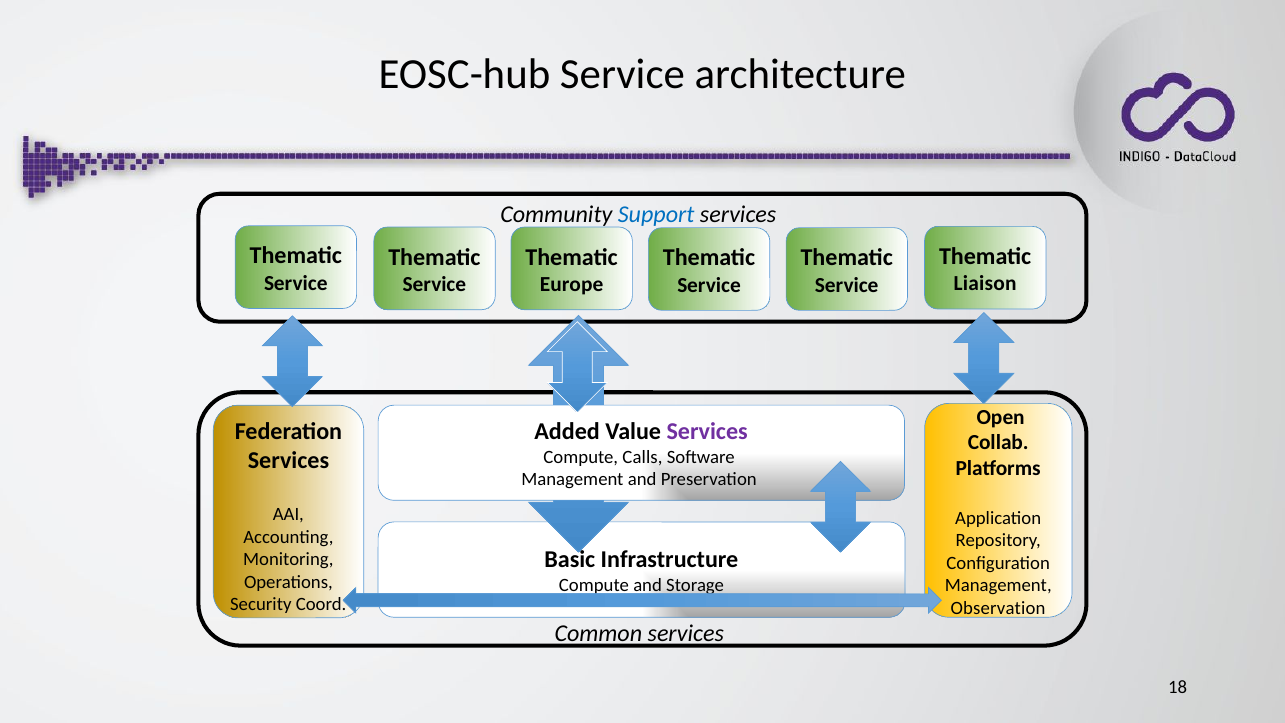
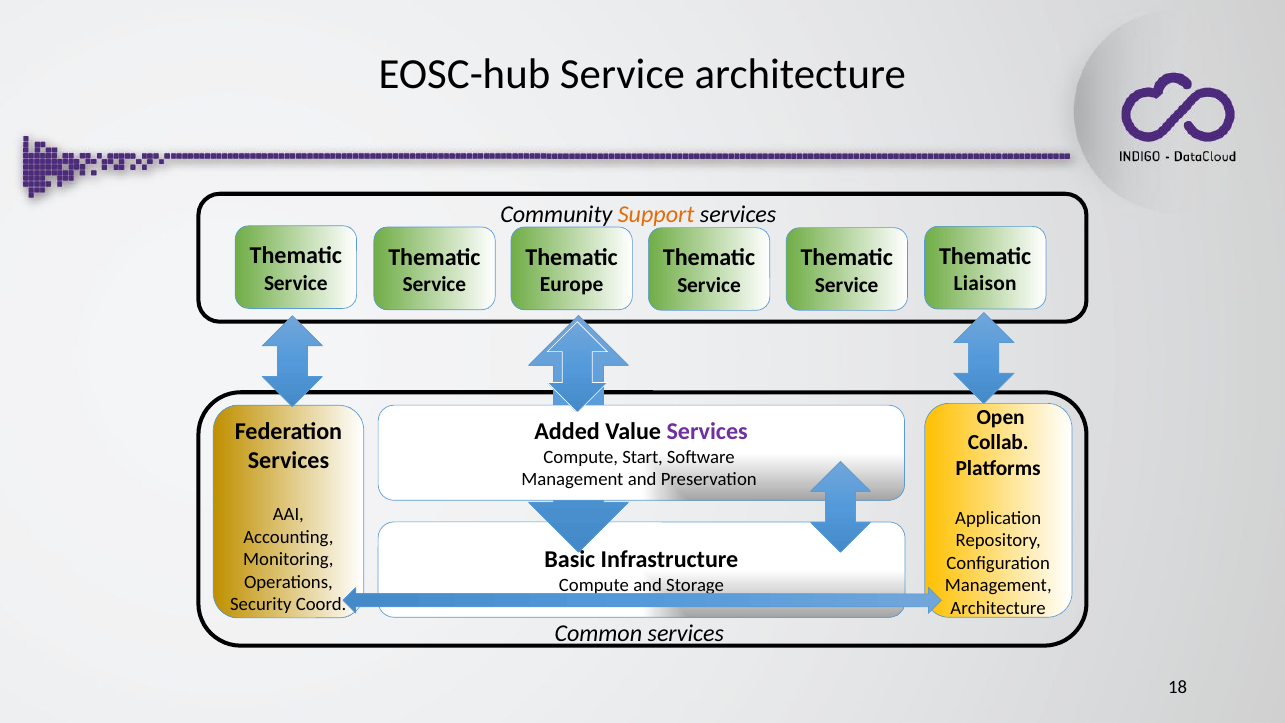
Support colour: blue -> orange (656, 215)
Calls: Calls -> Start (643, 457)
Observation: Observation -> Architecture (998, 608)
